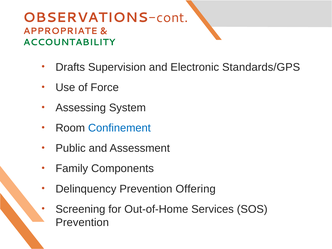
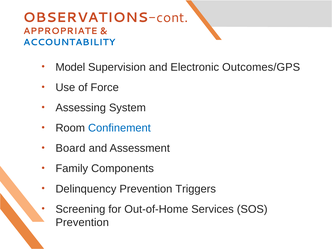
ACCOUNTABILITY colour: green -> blue (69, 42)
Drafts: Drafts -> Model (70, 67)
Standards/GPS: Standards/GPS -> Outcomes/GPS (261, 67)
Public: Public -> Board (71, 148)
Offering: Offering -> Triggers (196, 189)
